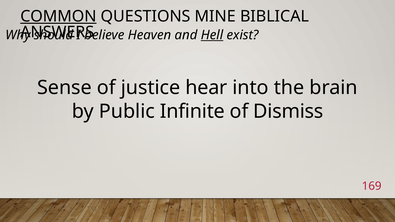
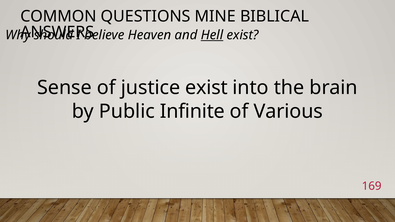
COMMON underline: present -> none (58, 16)
justice hear: hear -> exist (206, 88)
Dismiss: Dismiss -> Various (288, 111)
